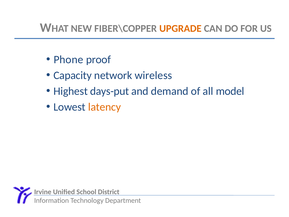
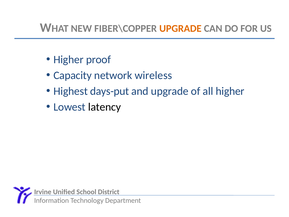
Phone: Phone -> Higher (69, 60)
and demand: demand -> upgrade (170, 91)
all model: model -> higher (230, 91)
latency colour: orange -> black (104, 107)
